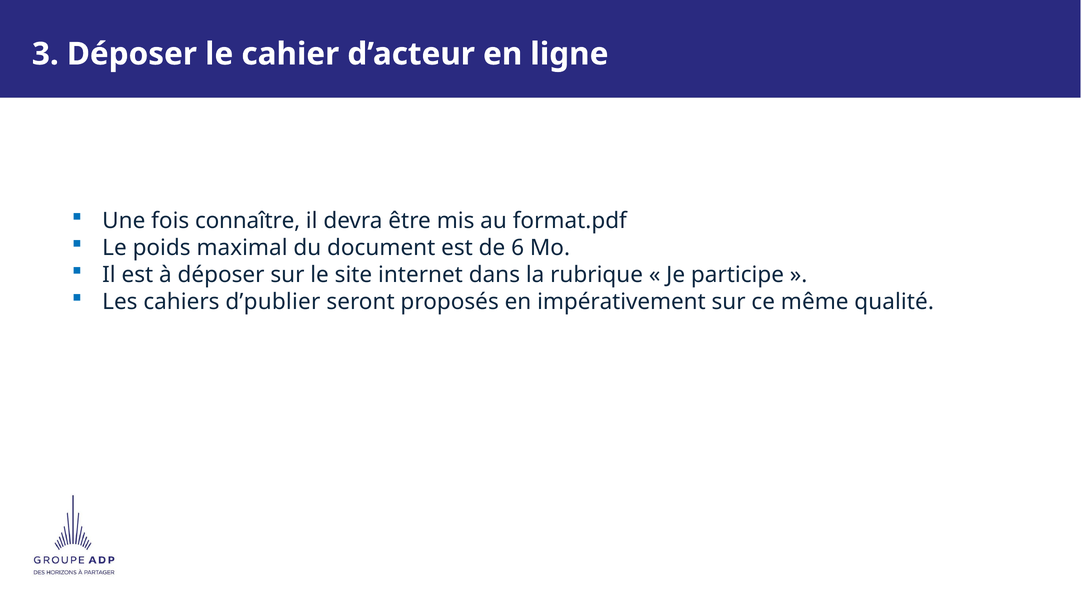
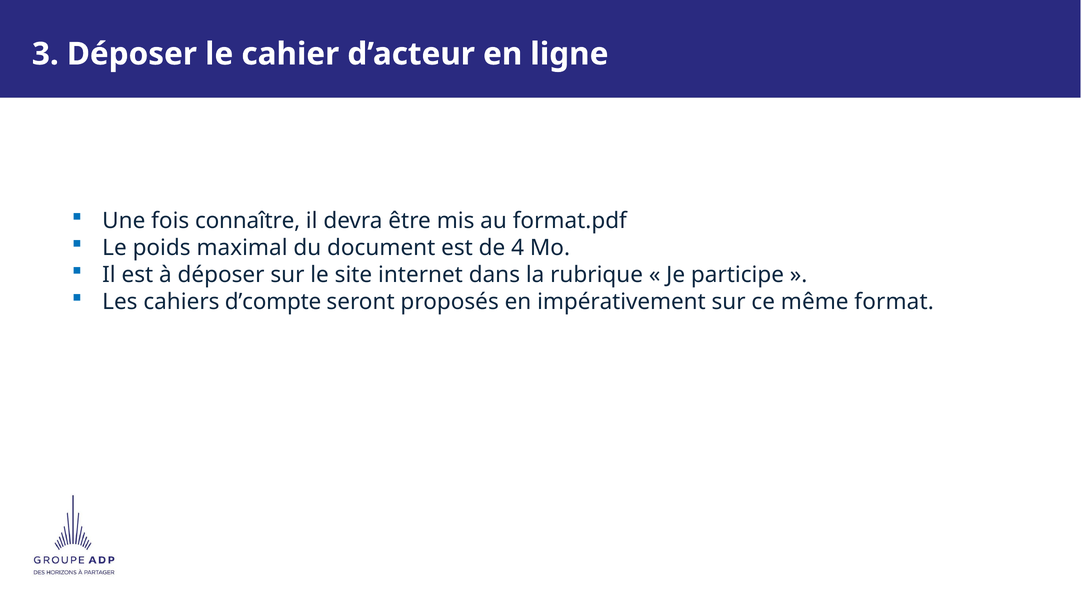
6: 6 -> 4 (518, 248)
d’publier: d’publier -> d’compte (273, 302)
qualité: qualité -> format (894, 302)
